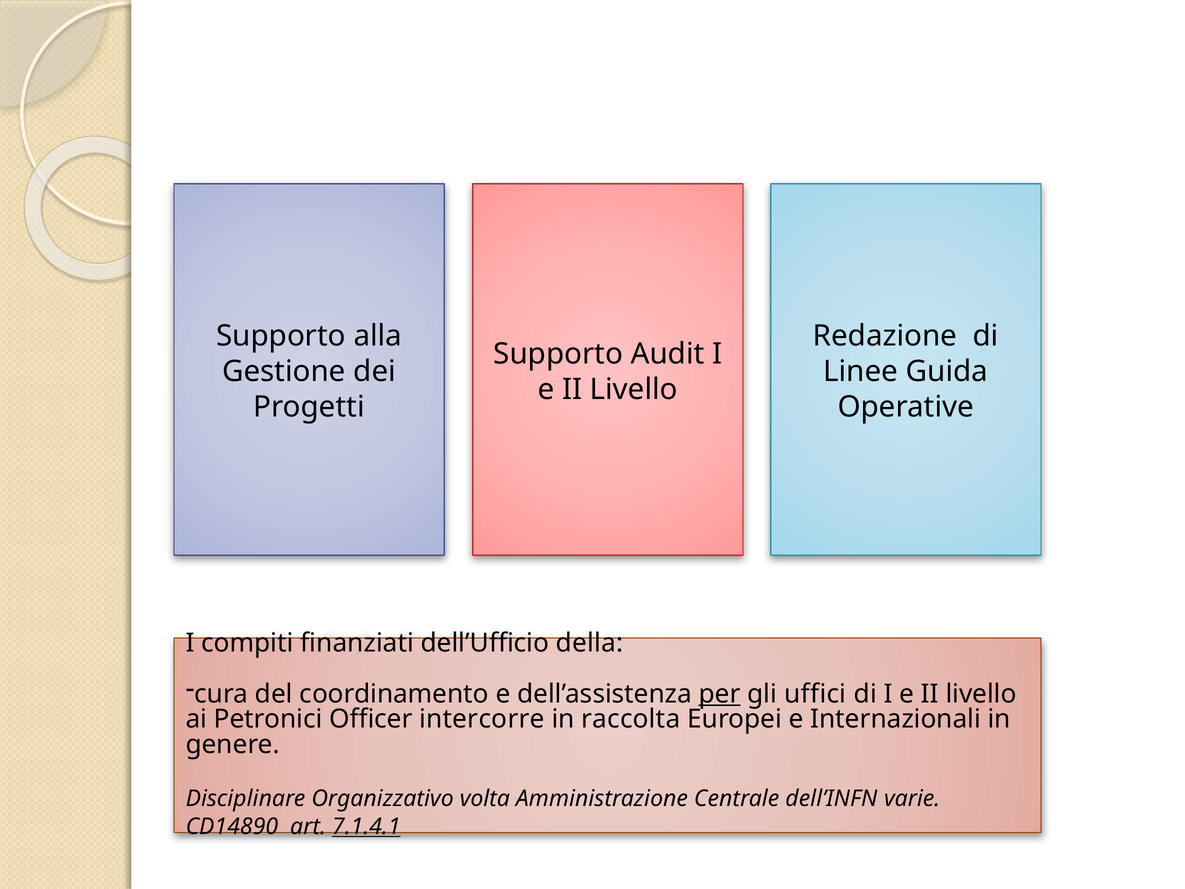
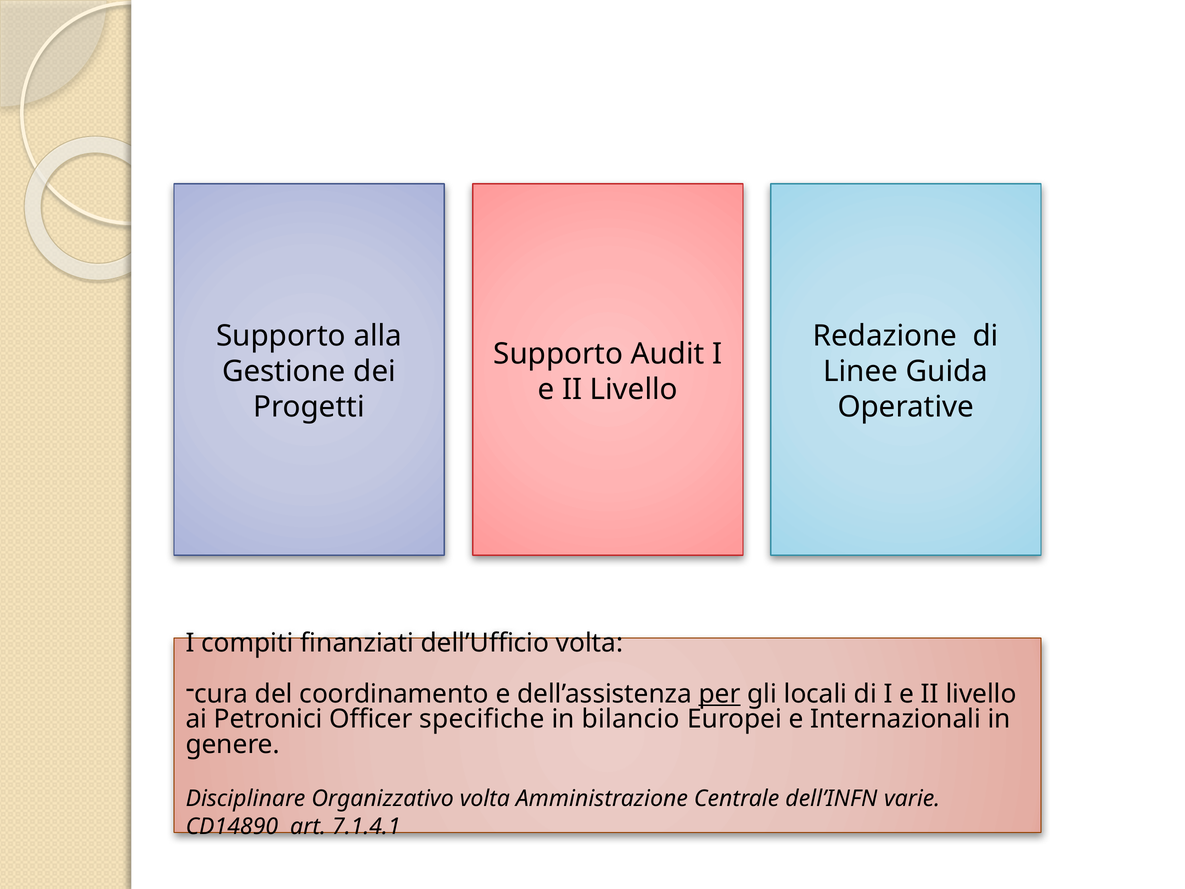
dell’Ufficio della: della -> volta (589, 643)
uffici: uffici -> locali (815, 694)
intercorre: intercorre -> specifiche (482, 719)
raccolta: raccolta -> bilancio (631, 719)
7.1.4.1 underline: present -> none (366, 826)
